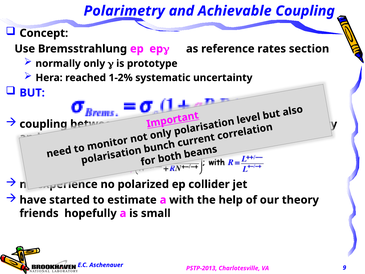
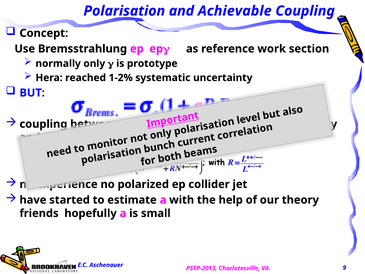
Polarimetry: Polarimetry -> Polarisation (124, 11)
rates: rates -> work (272, 49)
